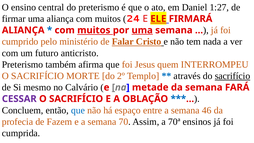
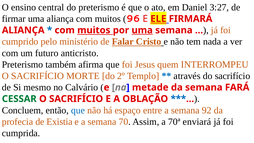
1:27: 1:27 -> 3:27 (219, 7)
24: 24 -> 96 (133, 19)
sacrifício underline: present -> none (233, 76)
CESSAR colour: purple -> green (19, 99)
46: 46 -> 92 (207, 110)
Fazem: Fazem -> Existia (60, 122)
ensinos: ensinos -> enviará (197, 122)
